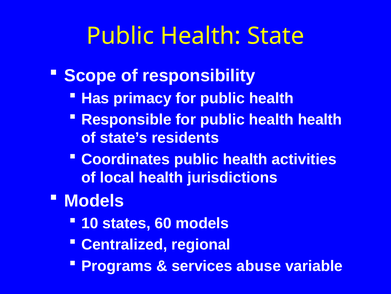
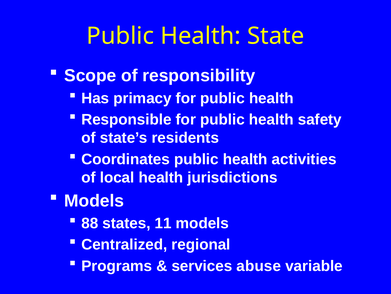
health health: health -> safety (320, 119)
10: 10 -> 88 (90, 223)
60: 60 -> 11 (163, 223)
